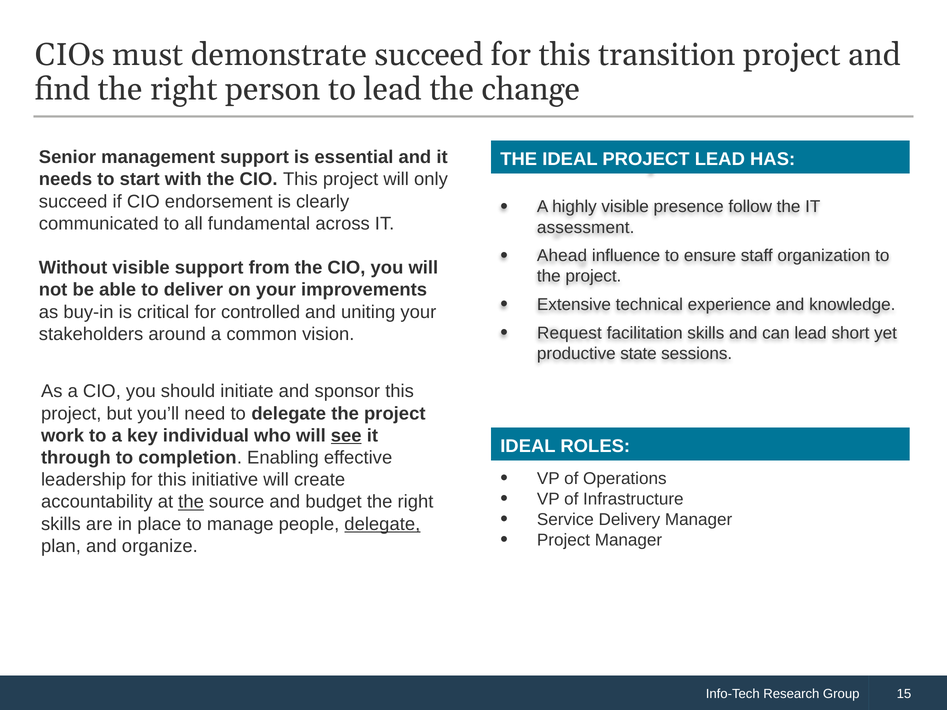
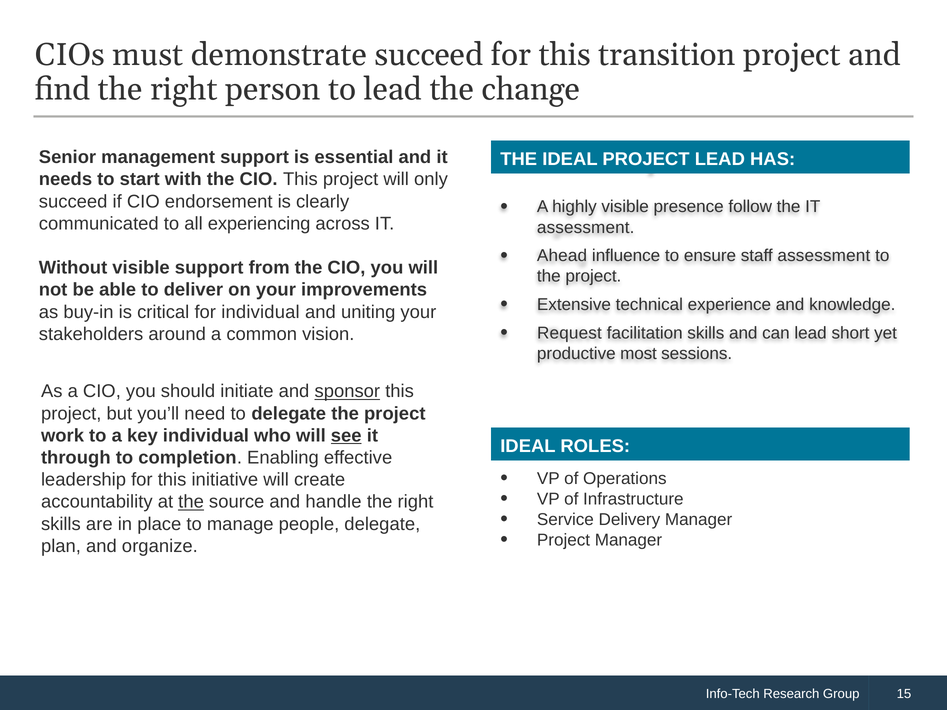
fundamental: fundamental -> experiencing (259, 224)
staff organization: organization -> assessment (824, 256)
for controlled: controlled -> individual (260, 312)
state: state -> most (638, 354)
sponsor underline: none -> present (347, 392)
budget: budget -> handle (333, 502)
delegate underline: present -> none (382, 524)
